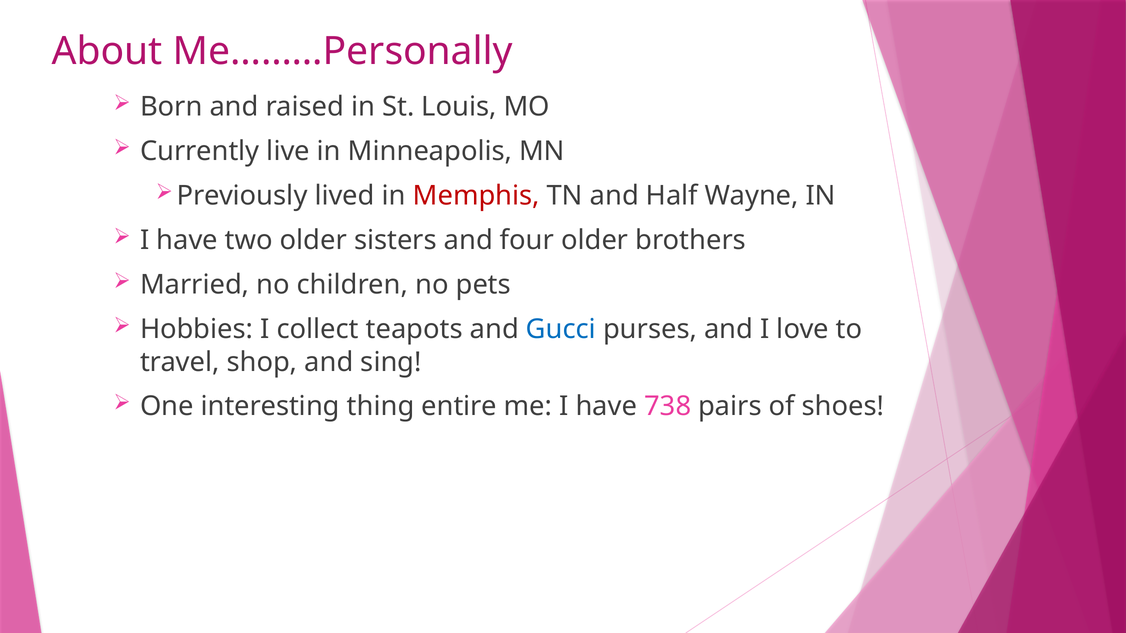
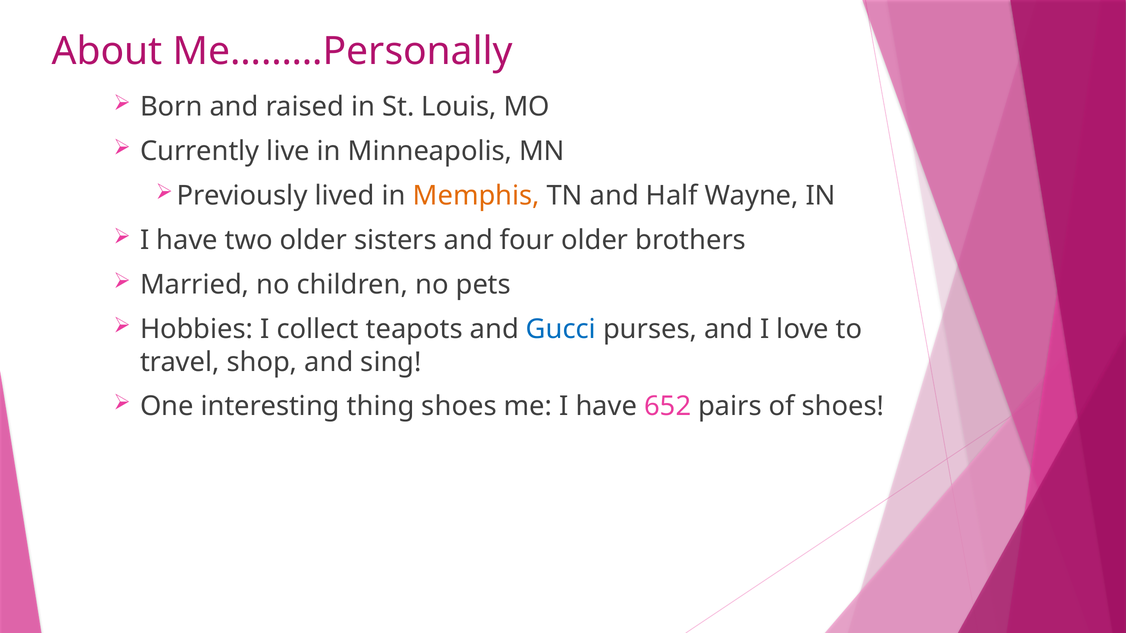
Memphis colour: red -> orange (476, 196)
thing entire: entire -> shoes (459, 407)
738: 738 -> 652 (668, 407)
